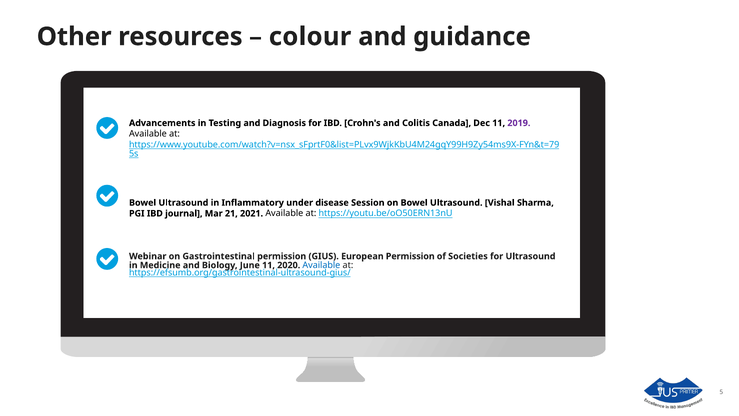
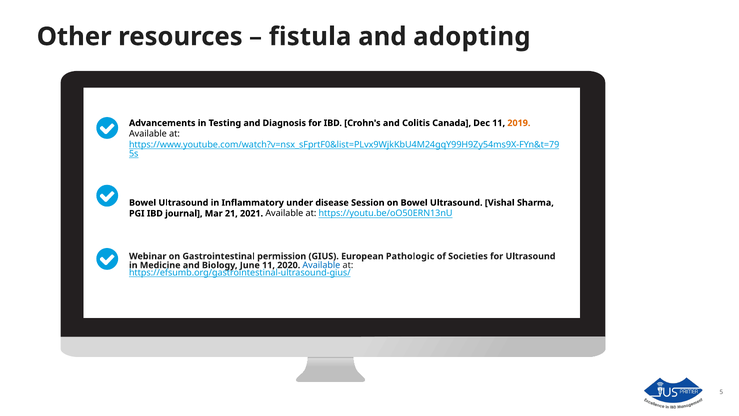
colour: colour -> fistula (310, 37)
guidance: guidance -> adopting (472, 37)
2019 colour: purple -> orange (519, 123)
European Permission: Permission -> Pathologic (410, 256)
